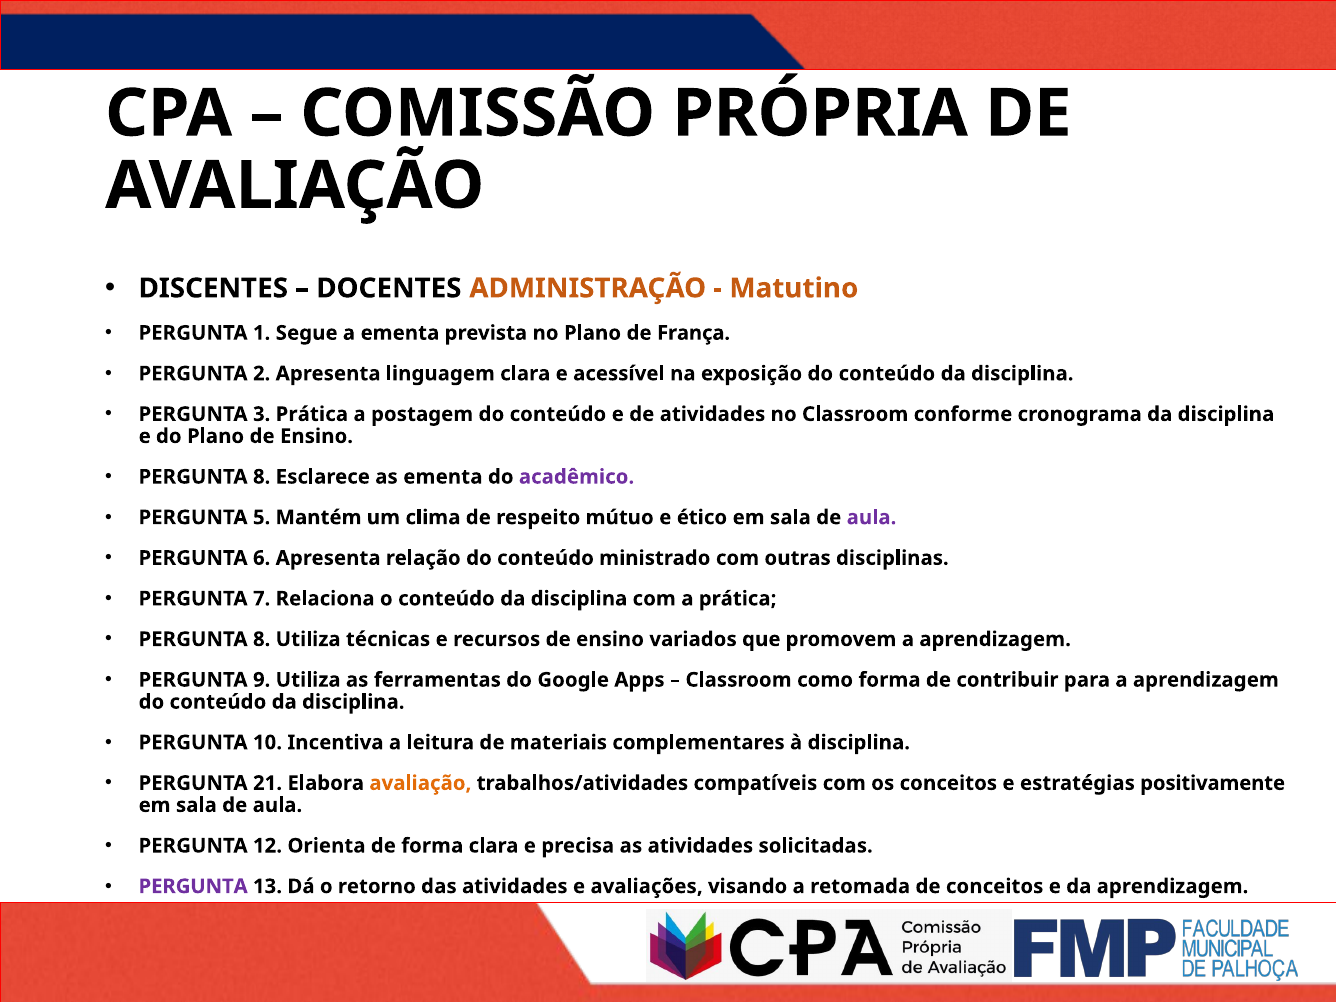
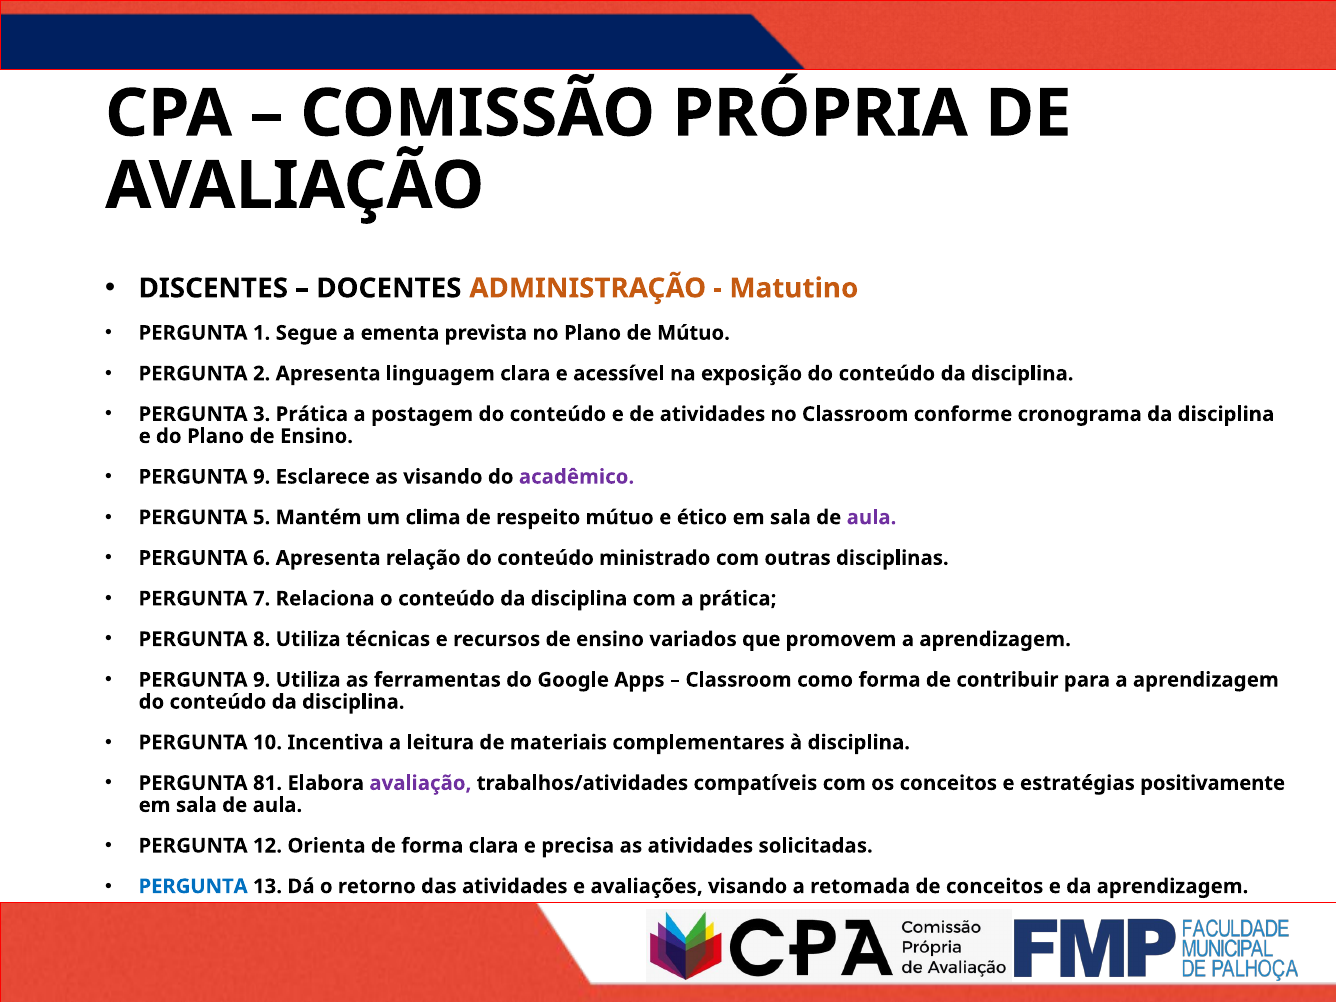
de França: França -> Mútuo (693, 333)
8: 8 -> 9 (262, 477)
as ementa: ementa -> visando (443, 477)
21: 21 -> 81 (268, 783)
avaliação colour: orange -> purple (420, 783)
PERGUNTA colour: purple -> blue (193, 886)
